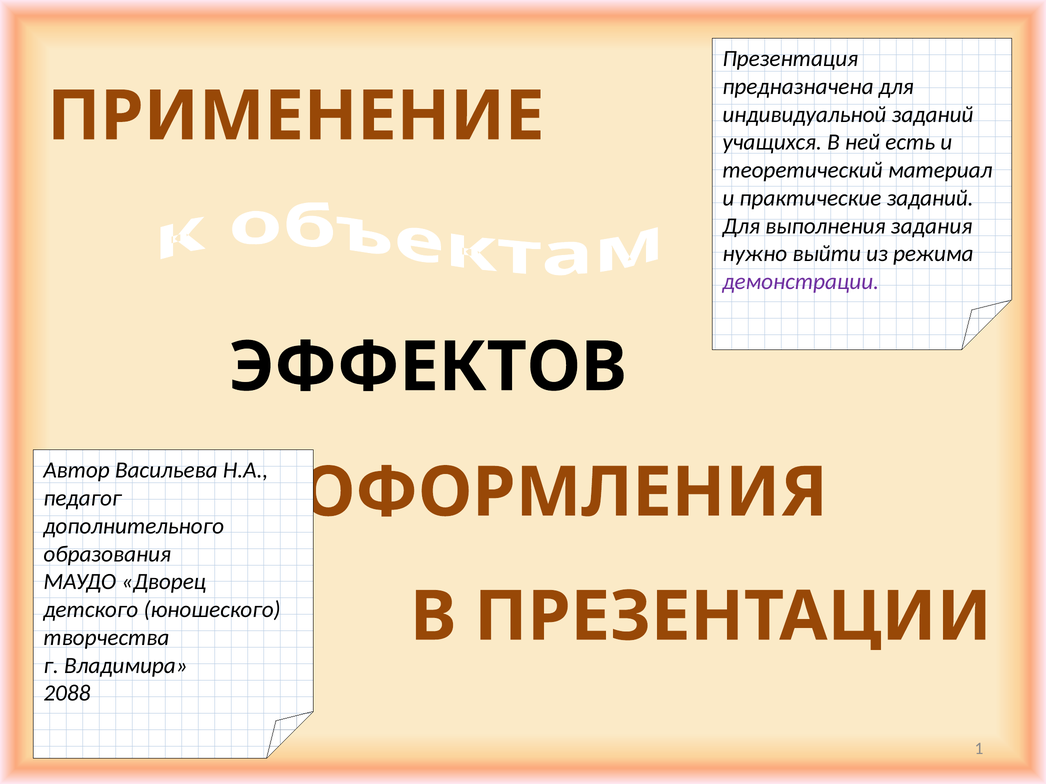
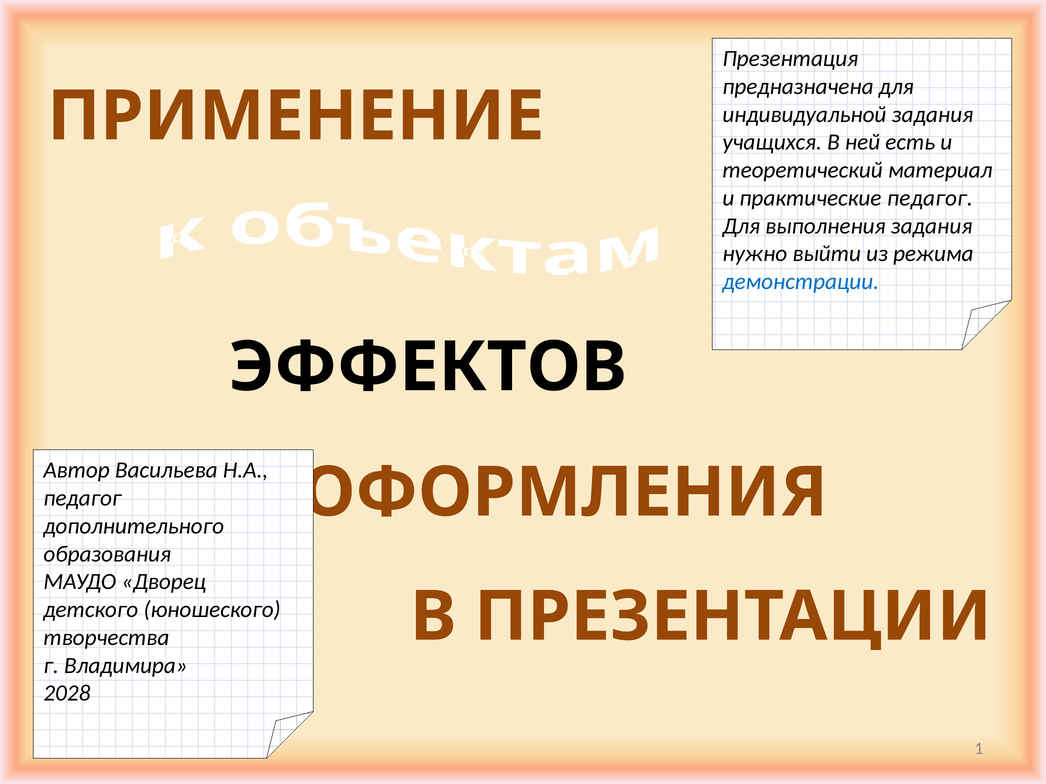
индивидуальной заданий: заданий -> задания (933, 115)
практические заданий: заданий -> педагог (930, 198)
демонстрации colour: purple -> blue (801, 282)
2088: 2088 -> 2028 (67, 694)
